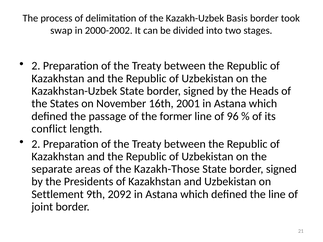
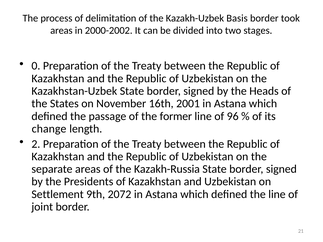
swap: swap -> areas (61, 31)
2: 2 -> 0 (36, 66)
conflict: conflict -> change (49, 129)
Kazakh-Those: Kazakh-Those -> Kazakh-Russia (167, 169)
2092: 2092 -> 2072 (120, 194)
